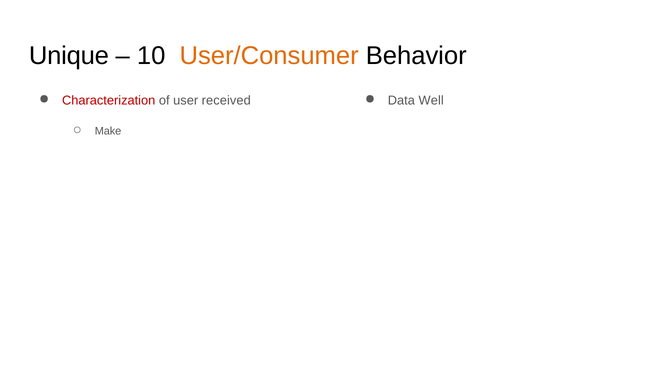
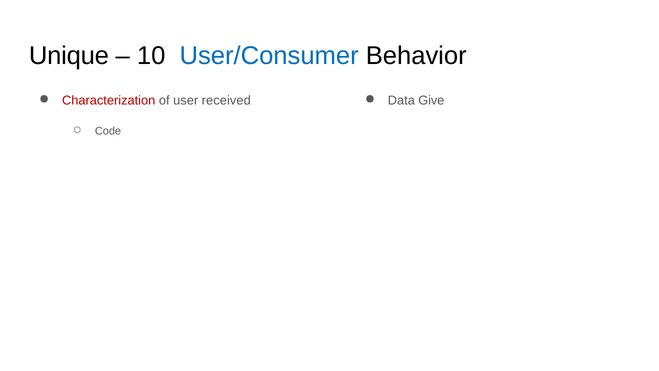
User/Consumer colour: orange -> blue (269, 56)
Well: Well -> Give (431, 101)
Make: Make -> Code (108, 131)
